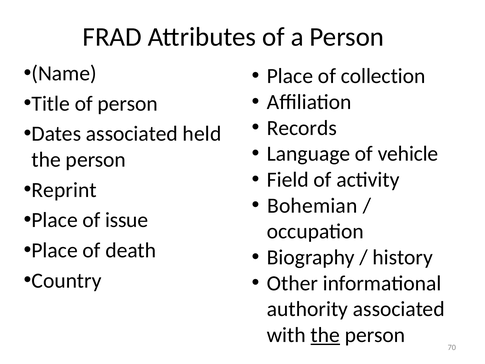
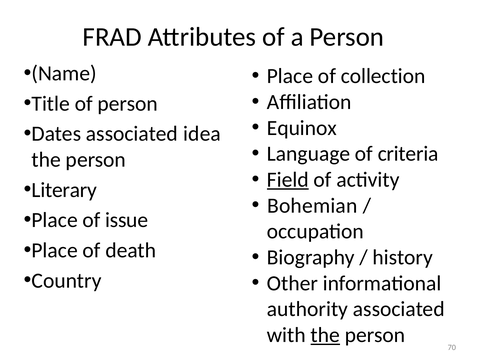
Records: Records -> Equinox (302, 128)
held: held -> idea (202, 134)
vehicle: vehicle -> criteria (408, 154)
Field underline: none -> present (288, 180)
Reprint: Reprint -> Literary (64, 190)
